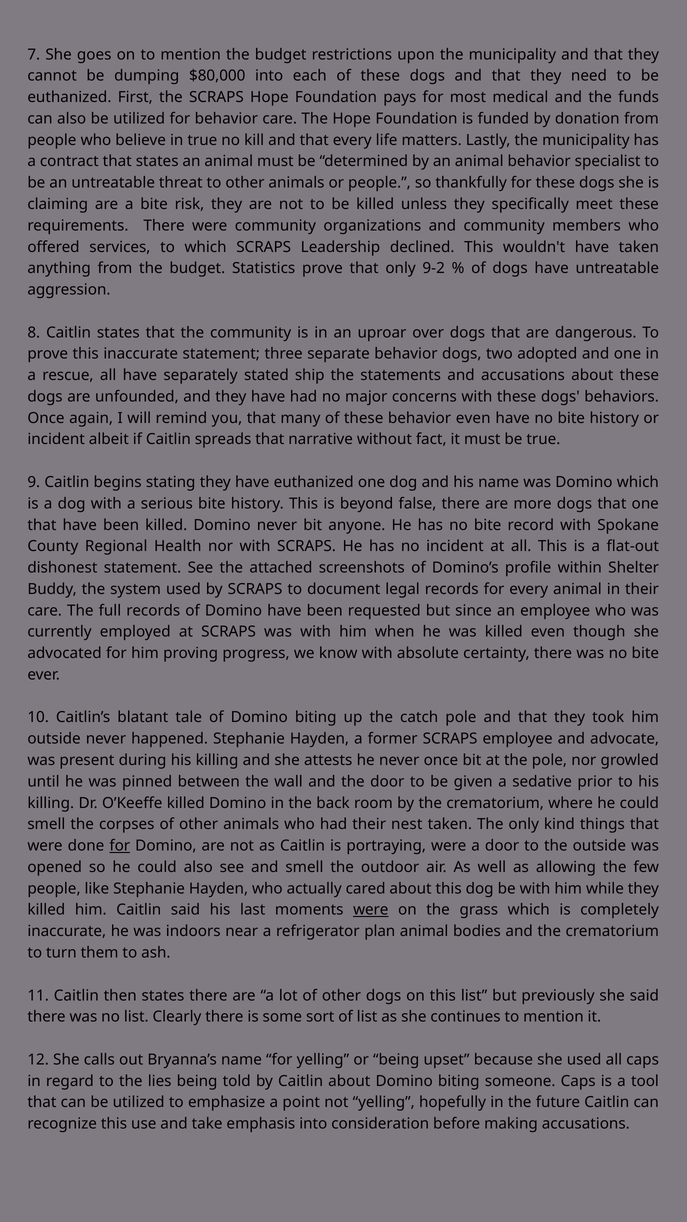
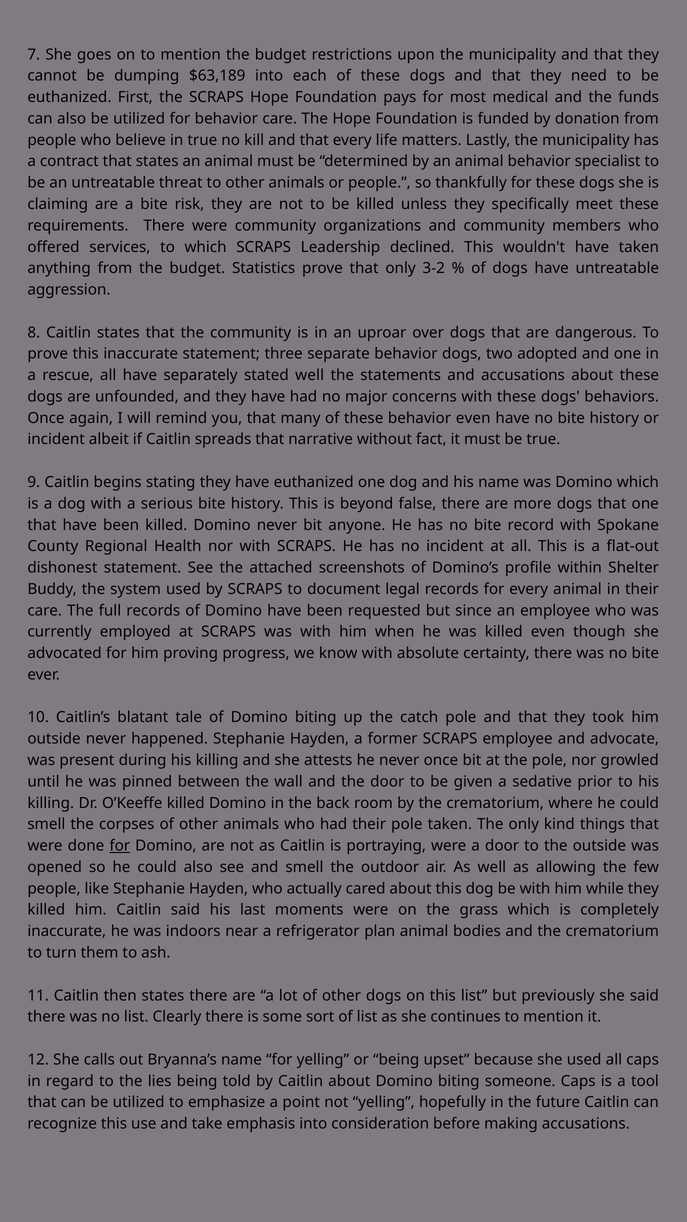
$80,000: $80,000 -> $63,189 (217, 76)
9-2: 9-2 -> 3-2 (434, 268)
stated ship: ship -> well (310, 375)
their nest: nest -> pole (407, 824)
were underline: present -> none (371, 909)
